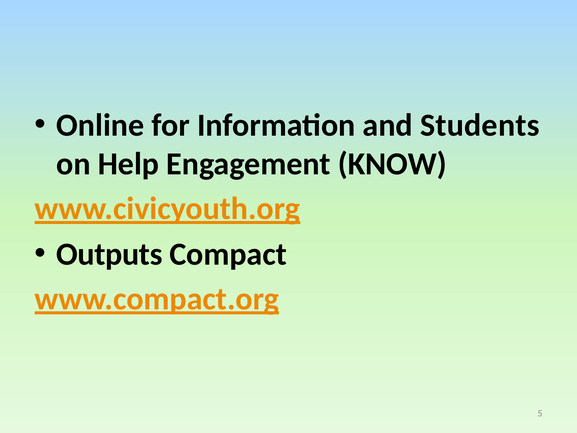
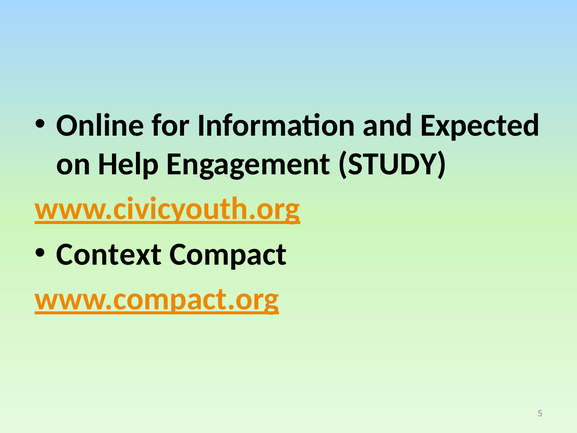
Students: Students -> Expected (480, 125)
KNOW: KNOW -> STUDY (392, 164)
Outputs: Outputs -> Context (109, 254)
